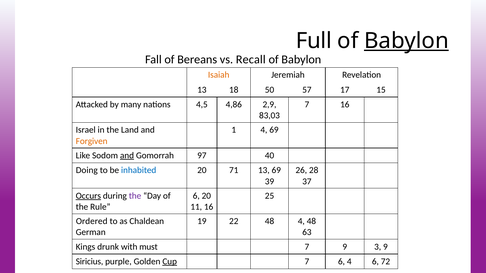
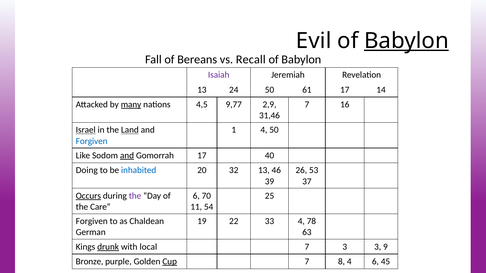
Full: Full -> Evil (314, 41)
Isaiah colour: orange -> purple (219, 75)
18: 18 -> 24 (234, 90)
57: 57 -> 61 (307, 90)
15: 15 -> 14 (381, 90)
many underline: none -> present (131, 105)
4,86: 4,86 -> 9,77 (234, 105)
83,03: 83,03 -> 31,46 (270, 116)
Israel underline: none -> present (86, 130)
Land underline: none -> present (130, 130)
4 69: 69 -> 50 (274, 130)
Forgiven colour: orange -> blue (92, 141)
Gomorrah 97: 97 -> 17 (202, 156)
71: 71 -> 32 (234, 170)
13 69: 69 -> 46 (276, 170)
28: 28 -> 53 (314, 170)
6 20: 20 -> 70 (206, 196)
Rule: Rule -> Care (100, 207)
11 16: 16 -> 54 (209, 207)
Ordered: Ordered -> Forgiven (92, 222)
22 48: 48 -> 33 (270, 222)
4 48: 48 -> 78 (311, 222)
drunk underline: none -> present (108, 247)
must: must -> local (148, 247)
7 9: 9 -> 3 (345, 247)
Siricius: Siricius -> Bronze (90, 262)
7 6: 6 -> 8 (341, 262)
72: 72 -> 45 (385, 262)
